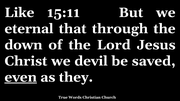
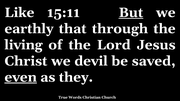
But underline: none -> present (131, 13)
eternal: eternal -> earthly (29, 29)
down: down -> living (23, 45)
